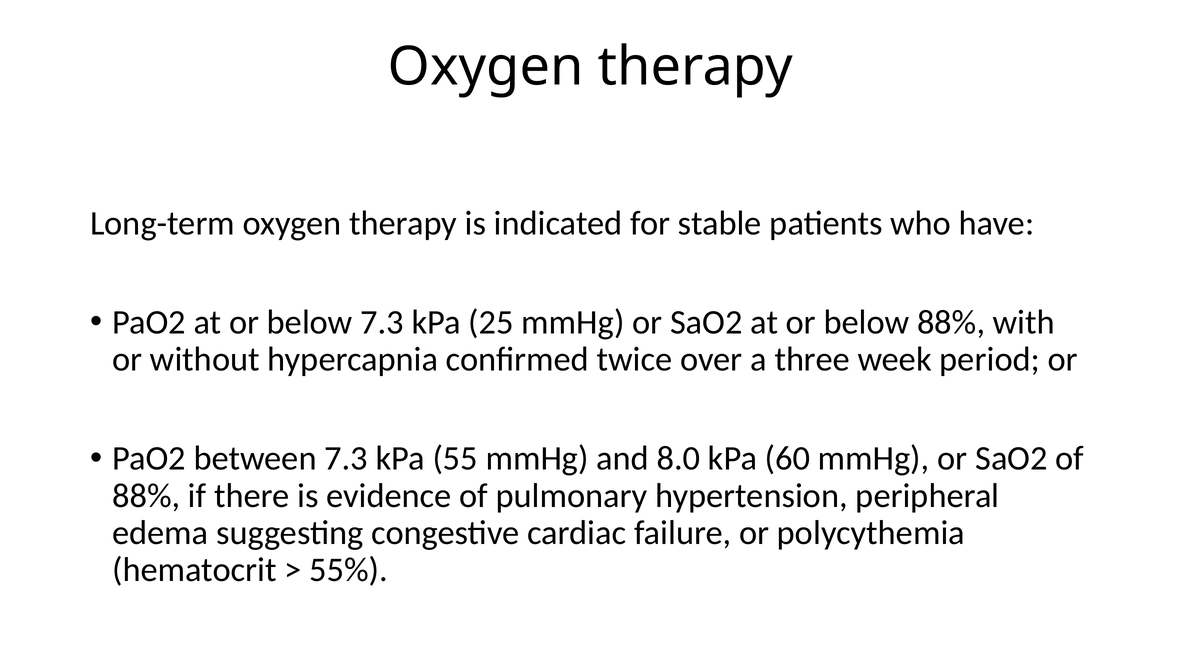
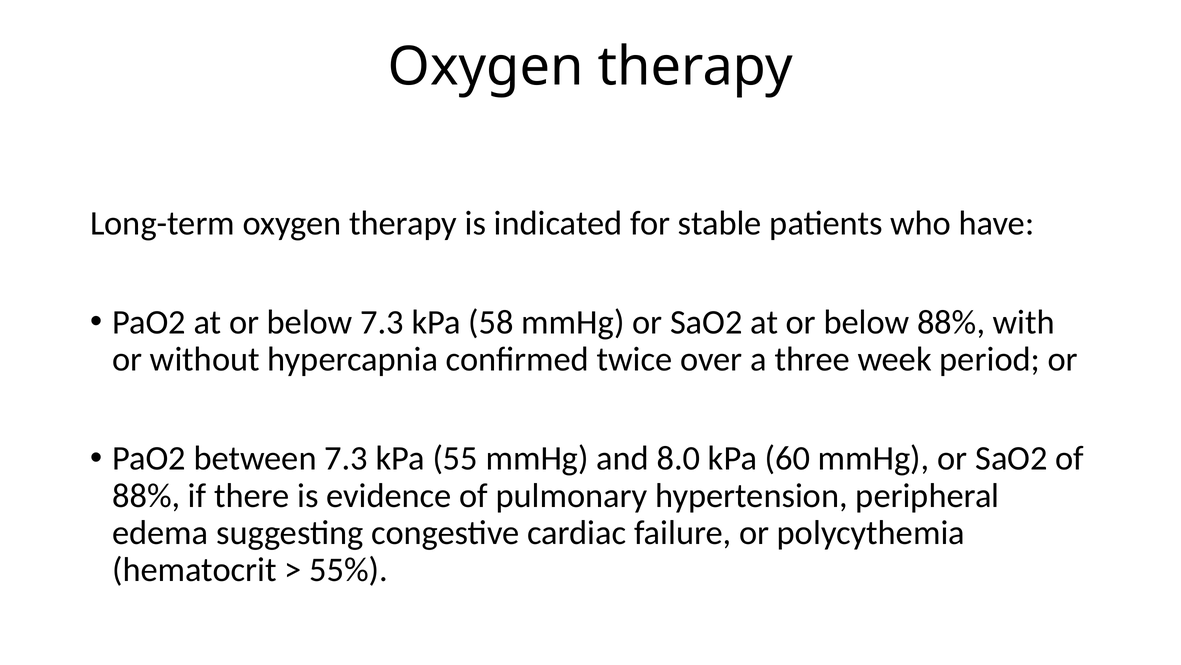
25: 25 -> 58 (491, 322)
